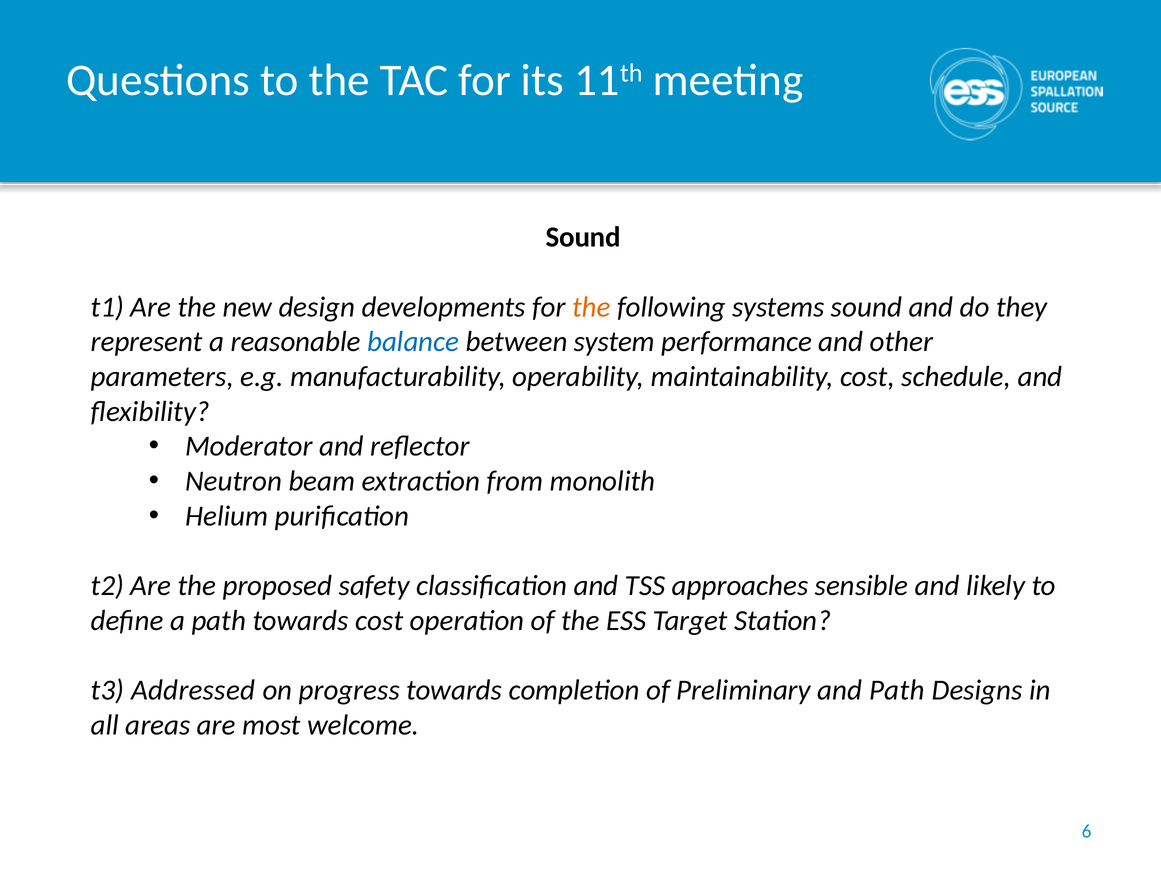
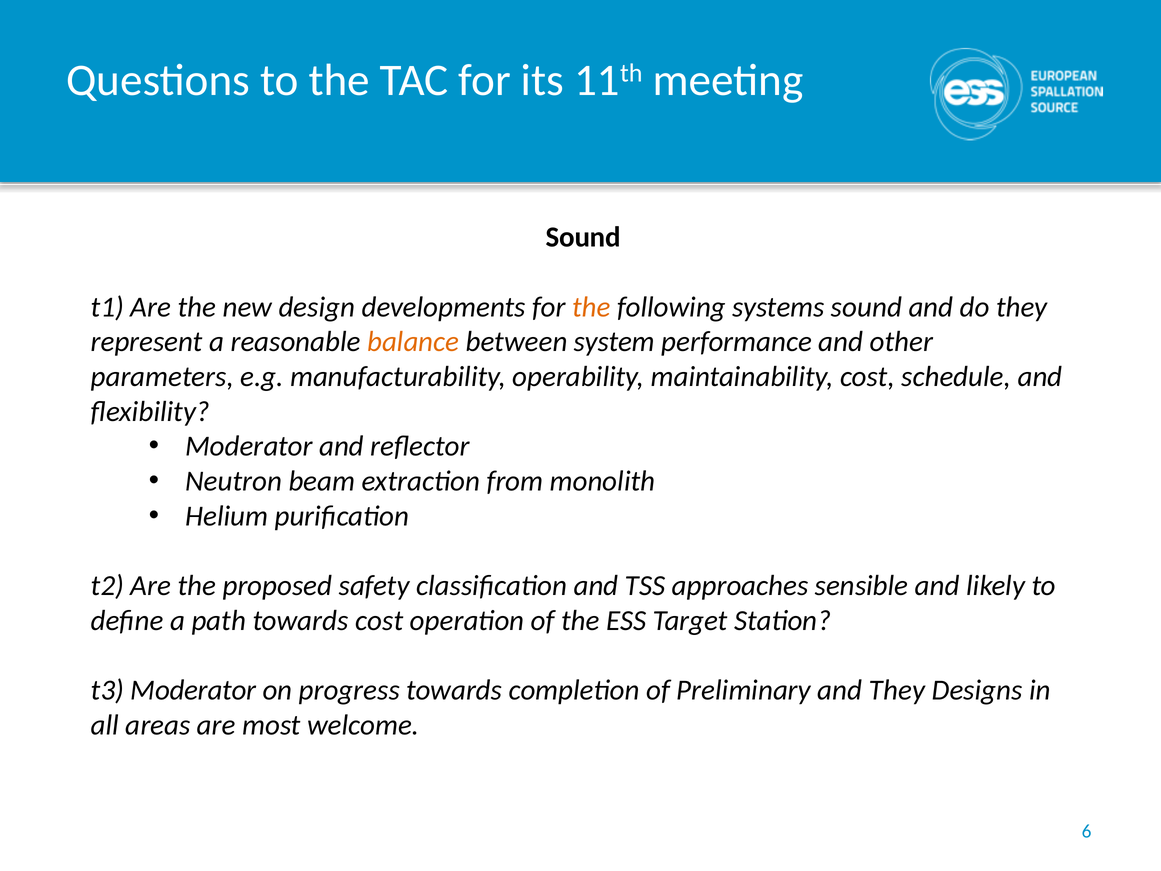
balance colour: blue -> orange (413, 342)
t3 Addressed: Addressed -> Moderator (193, 690)
and Path: Path -> They (897, 690)
